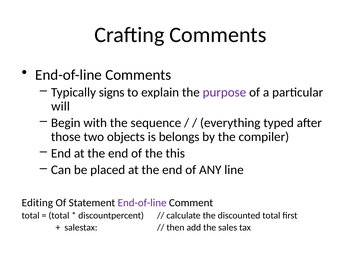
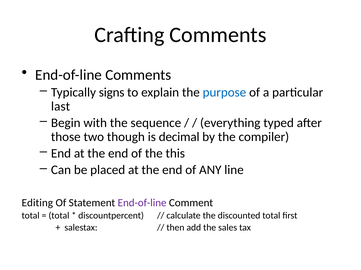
purpose colour: purple -> blue (224, 92)
will: will -> last (61, 107)
objects: objects -> though (126, 137)
belongs: belongs -> decimal (179, 137)
